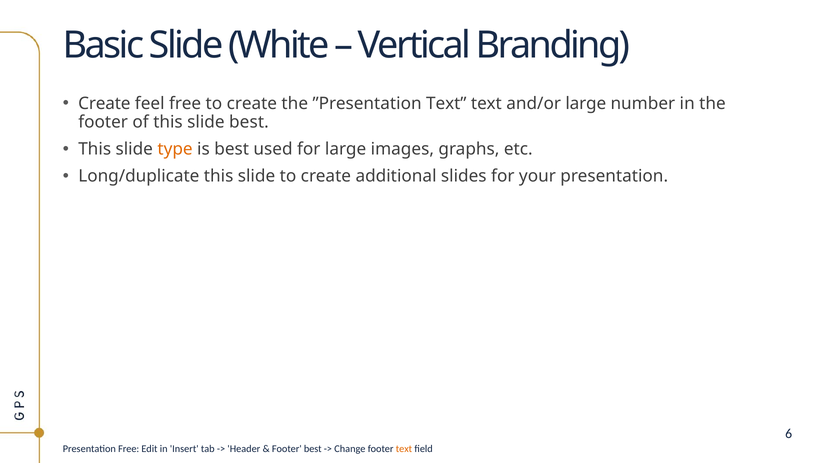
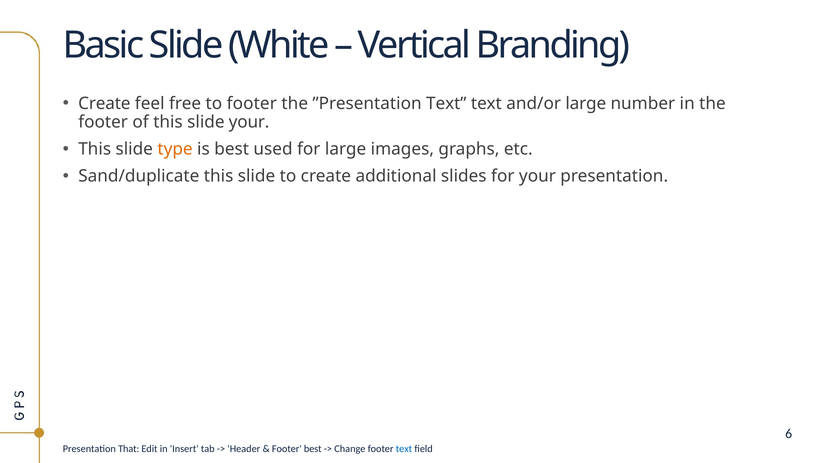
free to create: create -> footer (252, 104)
slide best: best -> your (249, 122)
Long/duplicate: Long/duplicate -> Sand/duplicate (139, 177)
Presentation Free: Free -> That (129, 449)
text colour: orange -> blue (404, 449)
